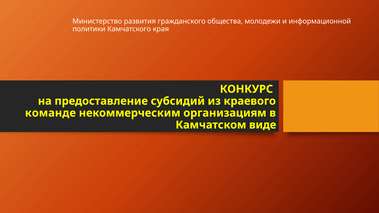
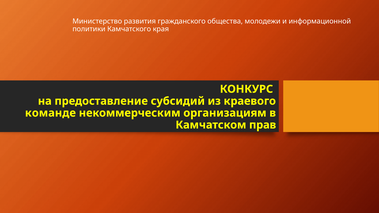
виде: виде -> прав (263, 125)
